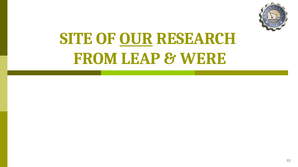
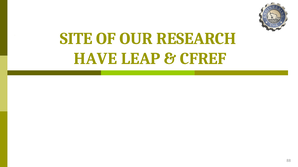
OUR underline: present -> none (136, 39)
FROM: FROM -> HAVE (95, 59)
WERE: WERE -> CFREF (203, 59)
